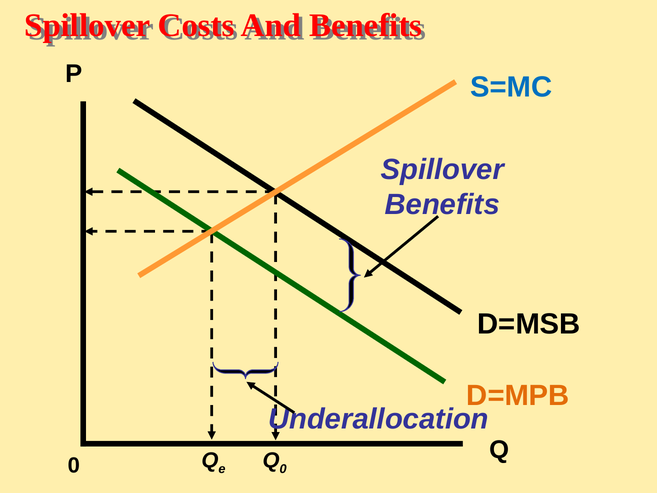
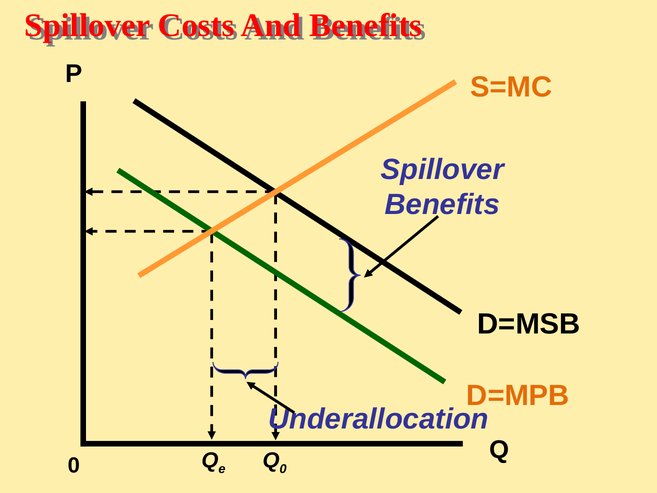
S=MC colour: blue -> orange (511, 87)
